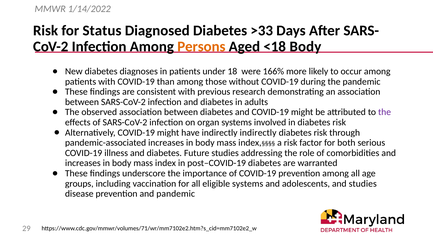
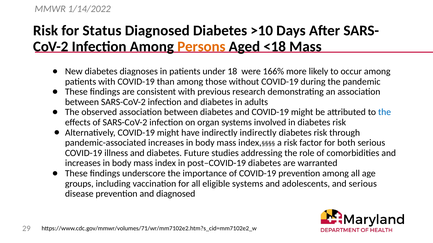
>33: >33 -> >10 (262, 31)
<18 Body: Body -> Mass (305, 47)
the colour: purple -> blue (385, 112)
and studies: studies -> serious (363, 184)
and pandemic: pandemic -> diagnosed (176, 194)
